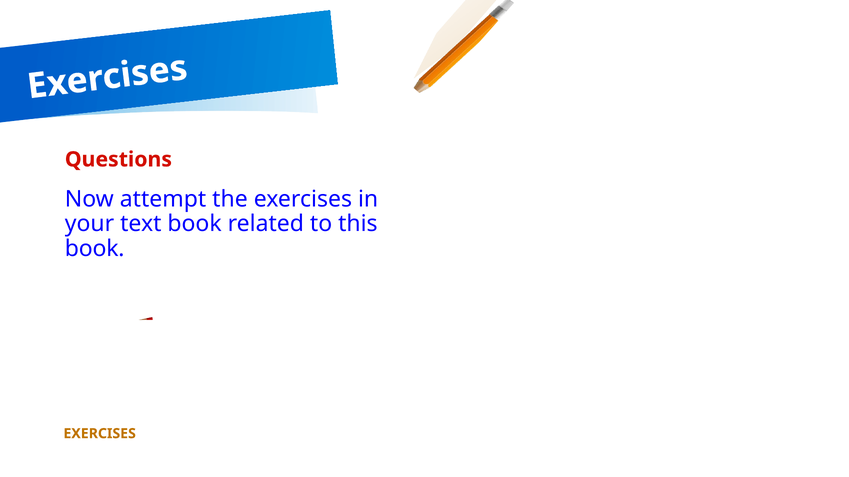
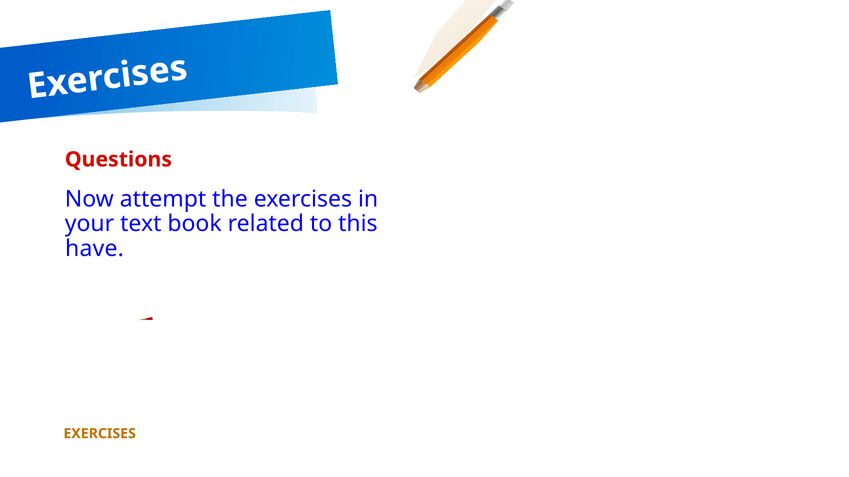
book: book -> have (94, 249)
